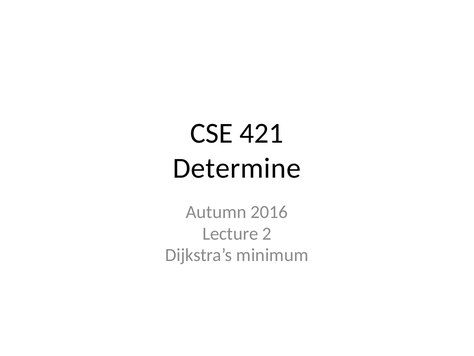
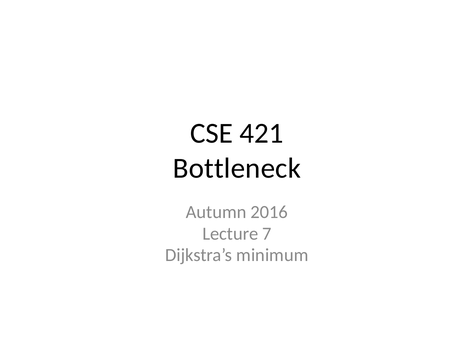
Determine: Determine -> Bottleneck (237, 168)
2: 2 -> 7 (267, 233)
